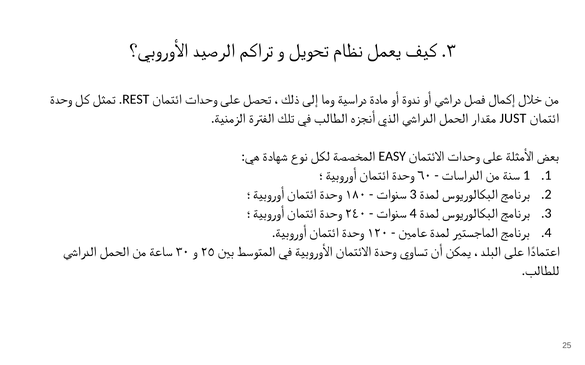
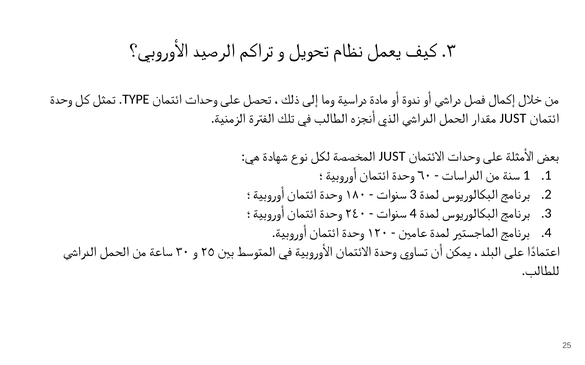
REST: REST -> TYPE (136, 99)
EASY: EASY -> JUST (392, 157)
